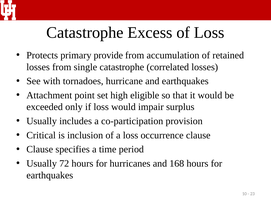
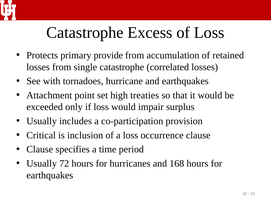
eligible: eligible -> treaties (145, 95)
